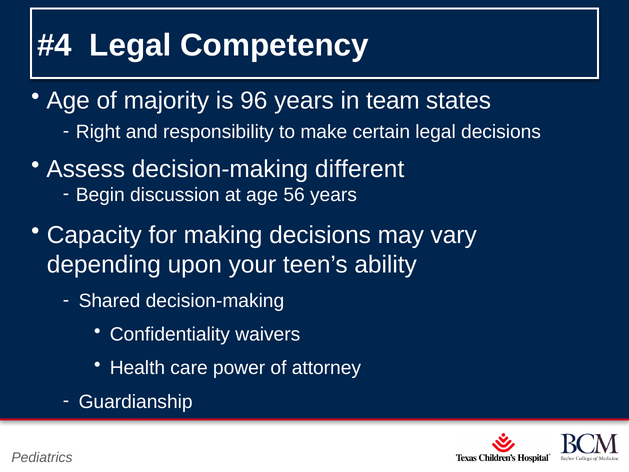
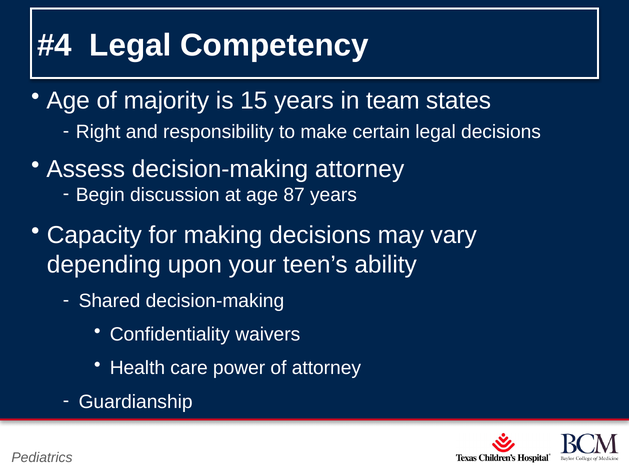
96: 96 -> 15 (254, 101)
decision-making different: different -> attorney (360, 169)
56: 56 -> 87 (294, 195)
